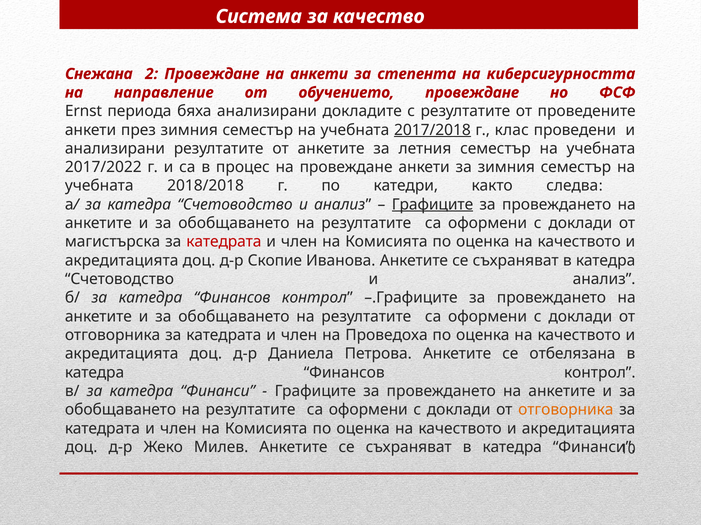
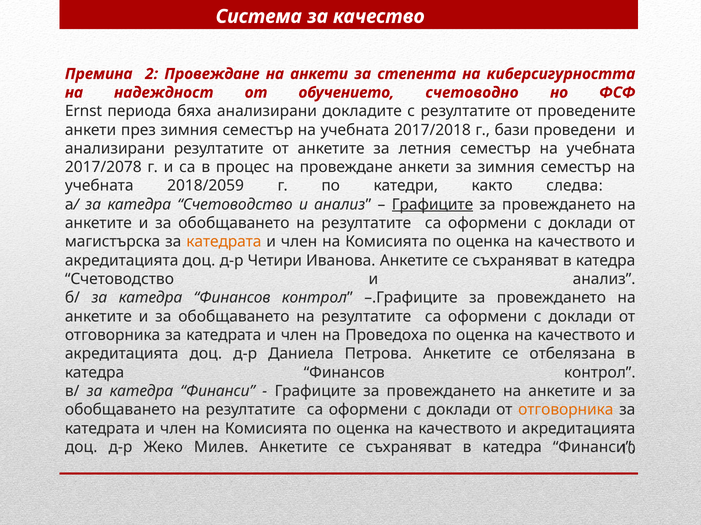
Снежана: Снежана -> Премина (99, 74)
направление: направление -> надеждност (164, 93)
обучението провеждане: провеждане -> счетоводно (472, 93)
2017/2018 underline: present -> none (432, 130)
клас: клас -> бази (512, 130)
2017/2022: 2017/2022 -> 2017/2078 (103, 167)
2018/2018: 2018/2018 -> 2018/2059 (206, 186)
катедрата colour: red -> orange (224, 242)
Скопие: Скопие -> Четири (275, 261)
